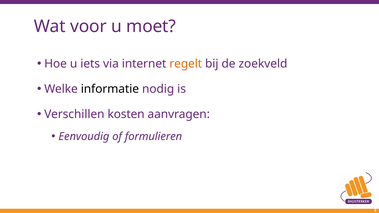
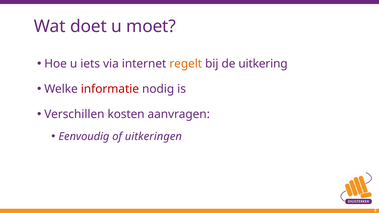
voor: voor -> doet (88, 27)
zoekveld: zoekveld -> uitkering (263, 64)
informatie colour: black -> red (110, 89)
formulieren: formulieren -> uitkeringen (153, 137)
